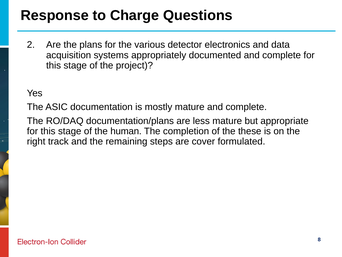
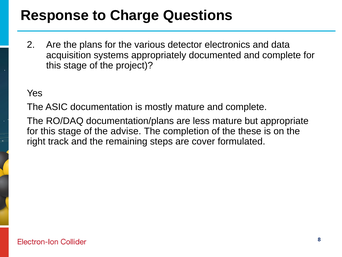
human: human -> advise (126, 131)
